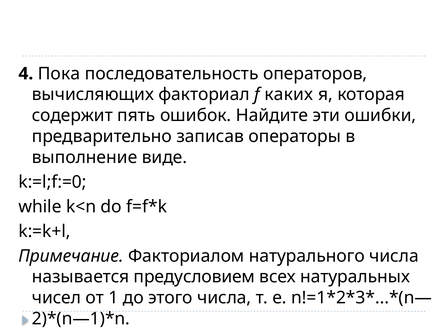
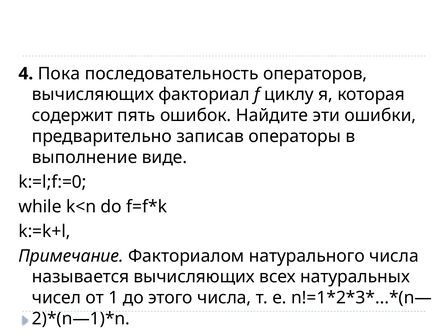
каких: каких -> циклу (289, 95)
называется предусловием: предусловием -> вычисляющих (194, 277)
